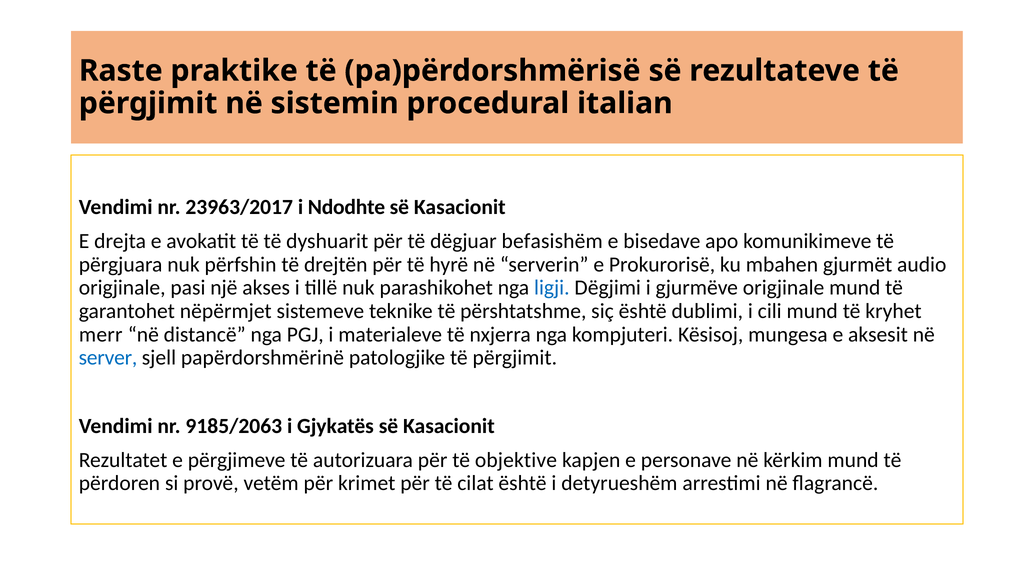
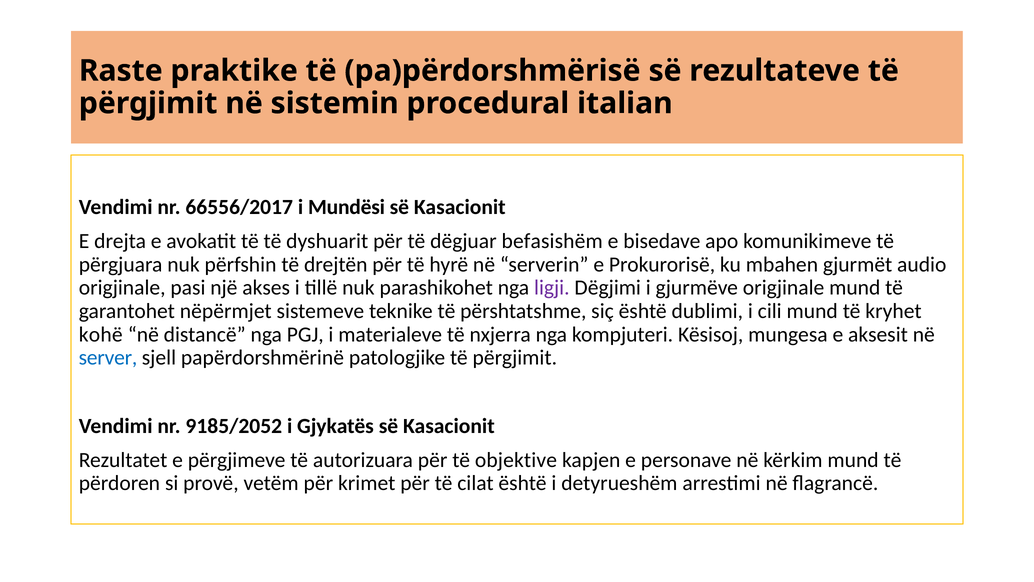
23963/2017: 23963/2017 -> 66556/2017 (239, 207)
Ndodhte: Ndodhte -> Mundësi (346, 207)
ligji colour: blue -> purple (552, 288)
merr: merr -> kohë (101, 334)
9185/2063: 9185/2063 -> 9185/2052 (234, 426)
